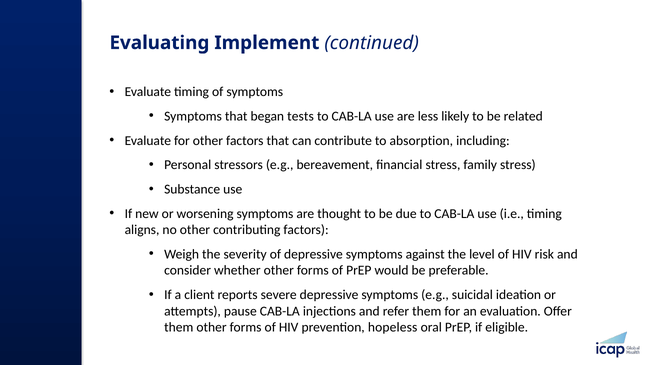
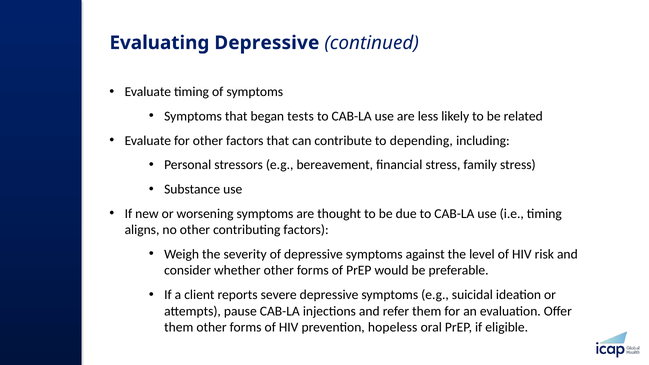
Evaluating Implement: Implement -> Depressive (267, 43)
absorption: absorption -> depending (421, 141)
